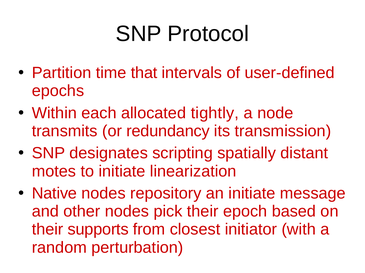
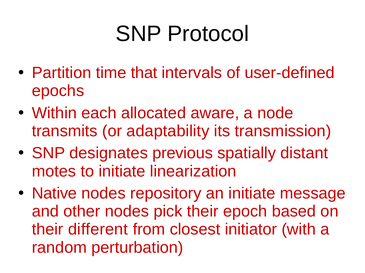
tightly: tightly -> aware (215, 113)
redundancy: redundancy -> adaptability (168, 131)
scripting: scripting -> previous (183, 154)
supports: supports -> different (98, 230)
